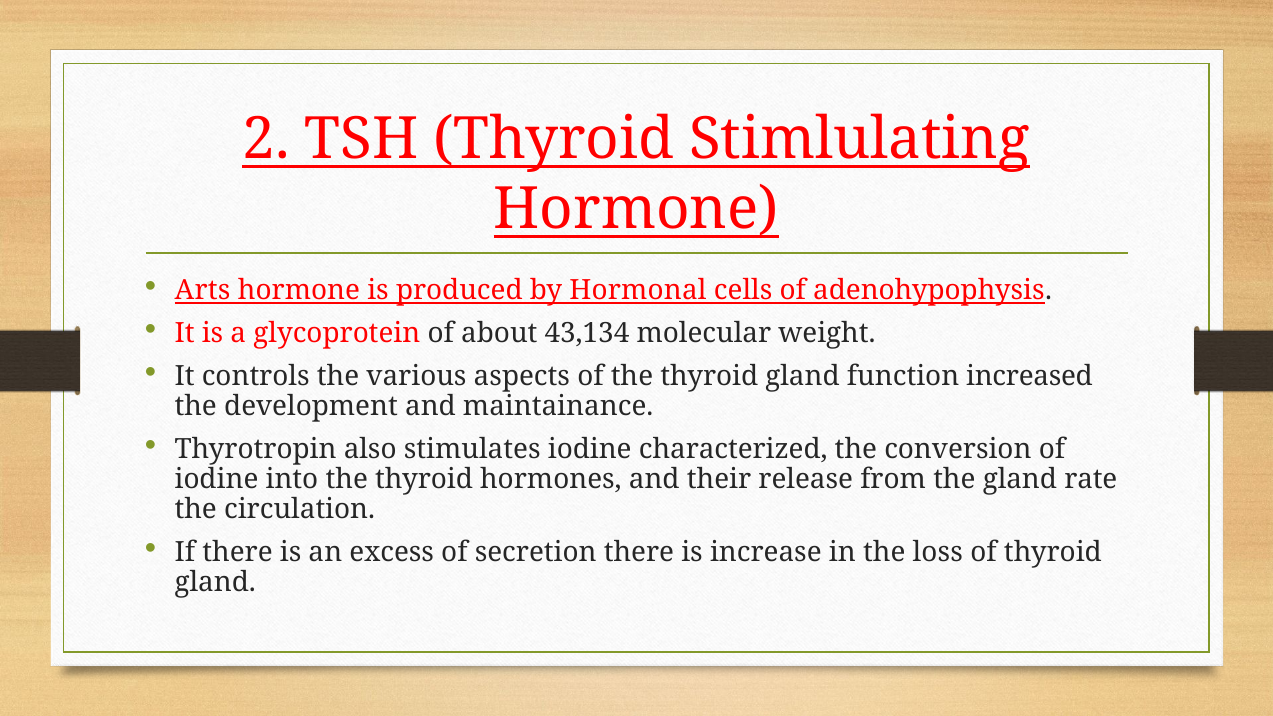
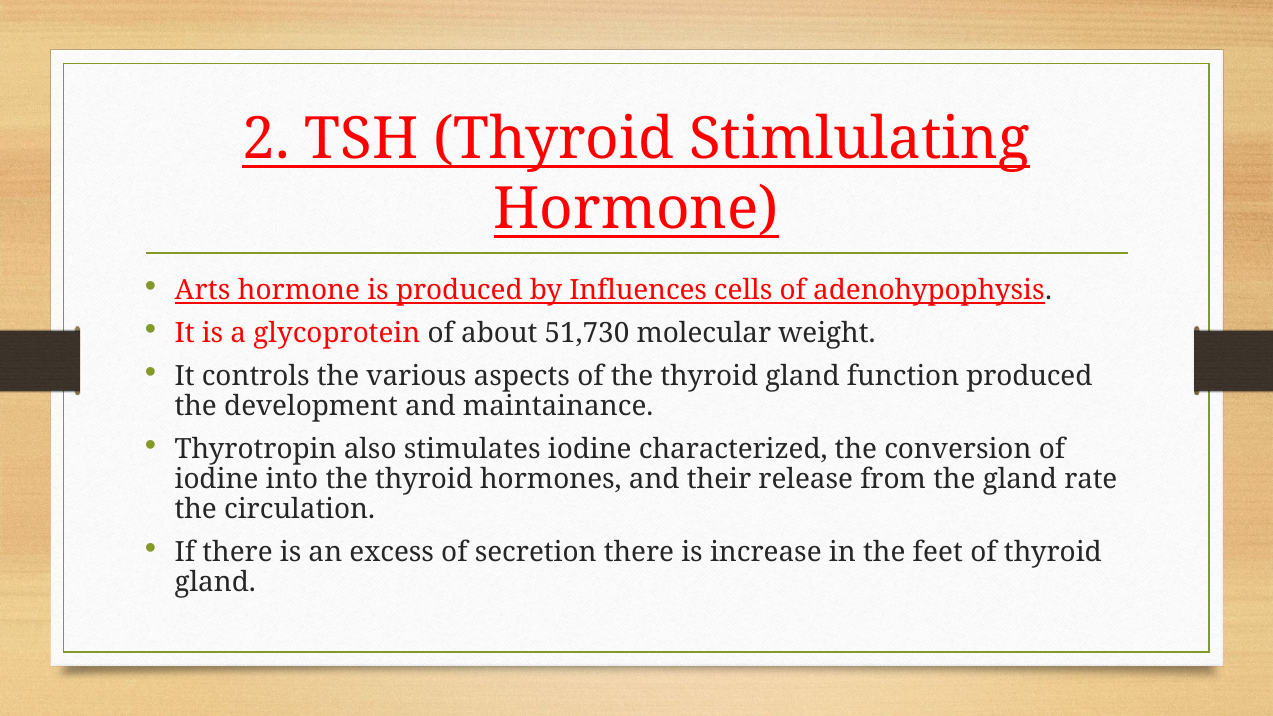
Hormonal: Hormonal -> Influences (638, 290)
43,134: 43,134 -> 51,730 (587, 333)
function increased: increased -> produced (1029, 376)
loss: loss -> feet (938, 552)
